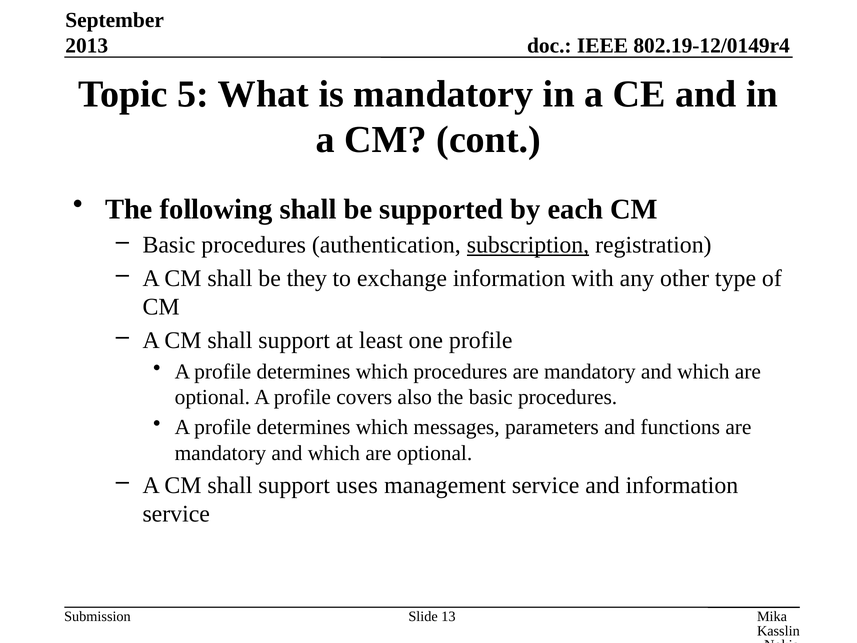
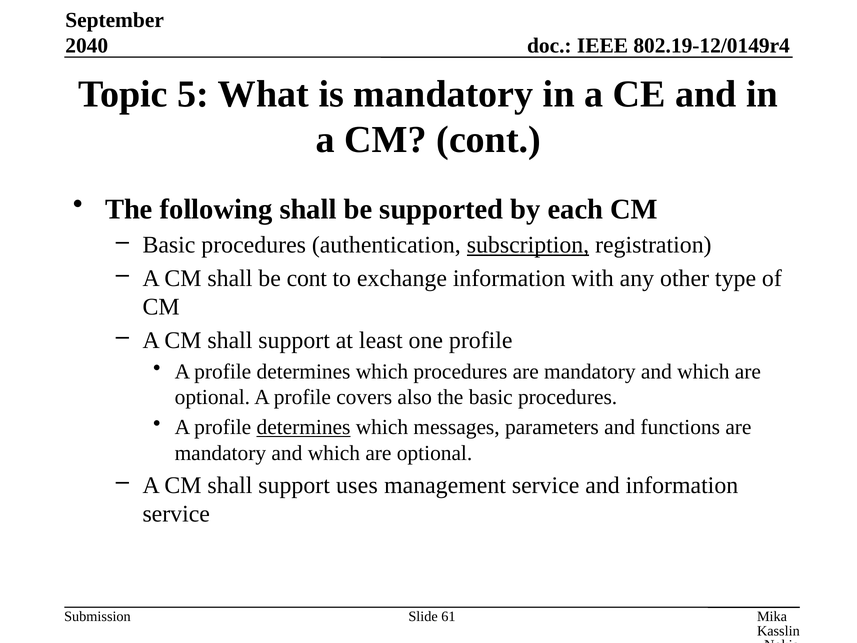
2013: 2013 -> 2040 (87, 46)
be they: they -> cont (307, 278)
determines underline: none -> present (304, 427)
13: 13 -> 61 (448, 616)
